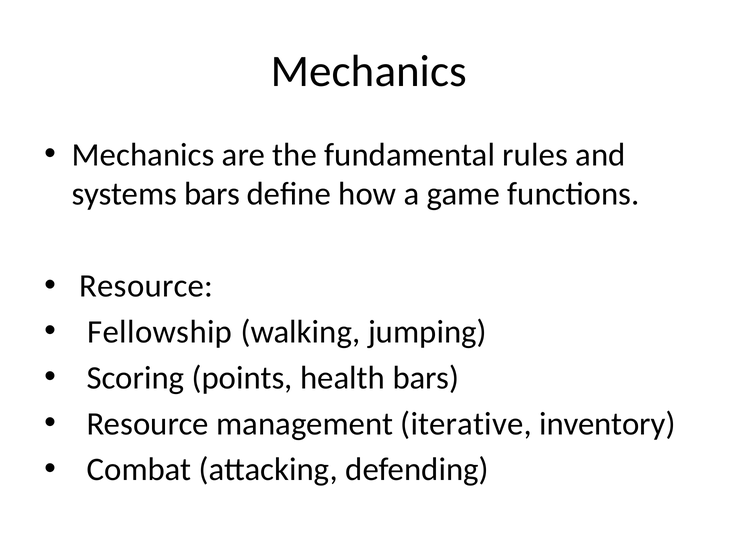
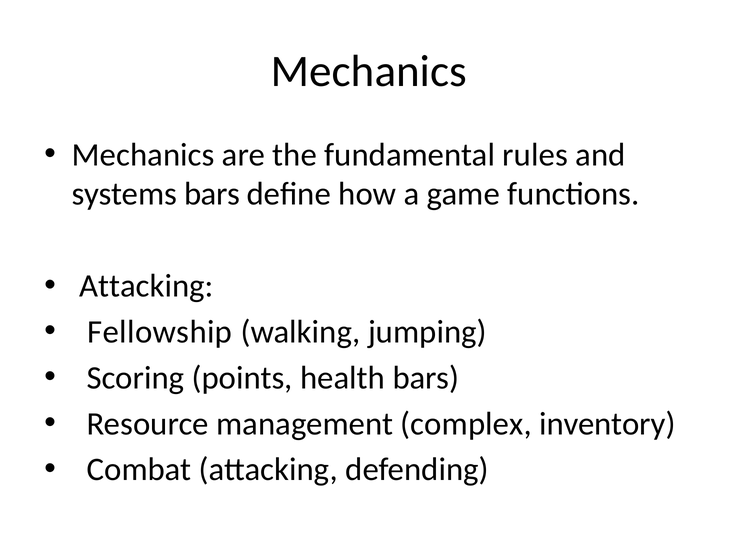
Resource: Resource -> Attacking (146, 286)
iterative: iterative -> complex (466, 424)
